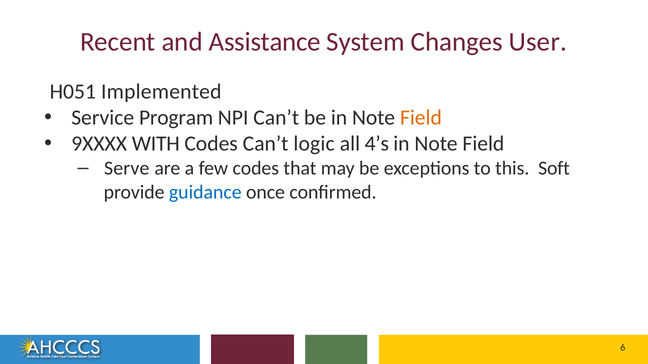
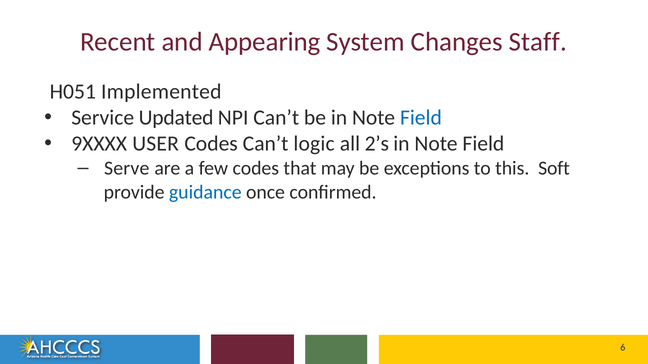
Assistance: Assistance -> Appearing (265, 42)
User: User -> Staff (538, 42)
Program: Program -> Updated (176, 118)
Field colour: orange -> blue (421, 118)
WITH: WITH -> USER (156, 144)
4’s: 4’s -> 2’s (377, 144)
